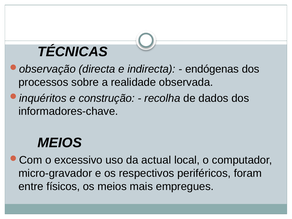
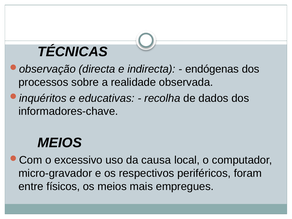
construção: construção -> educativas (107, 98)
actual: actual -> causa (156, 160)
